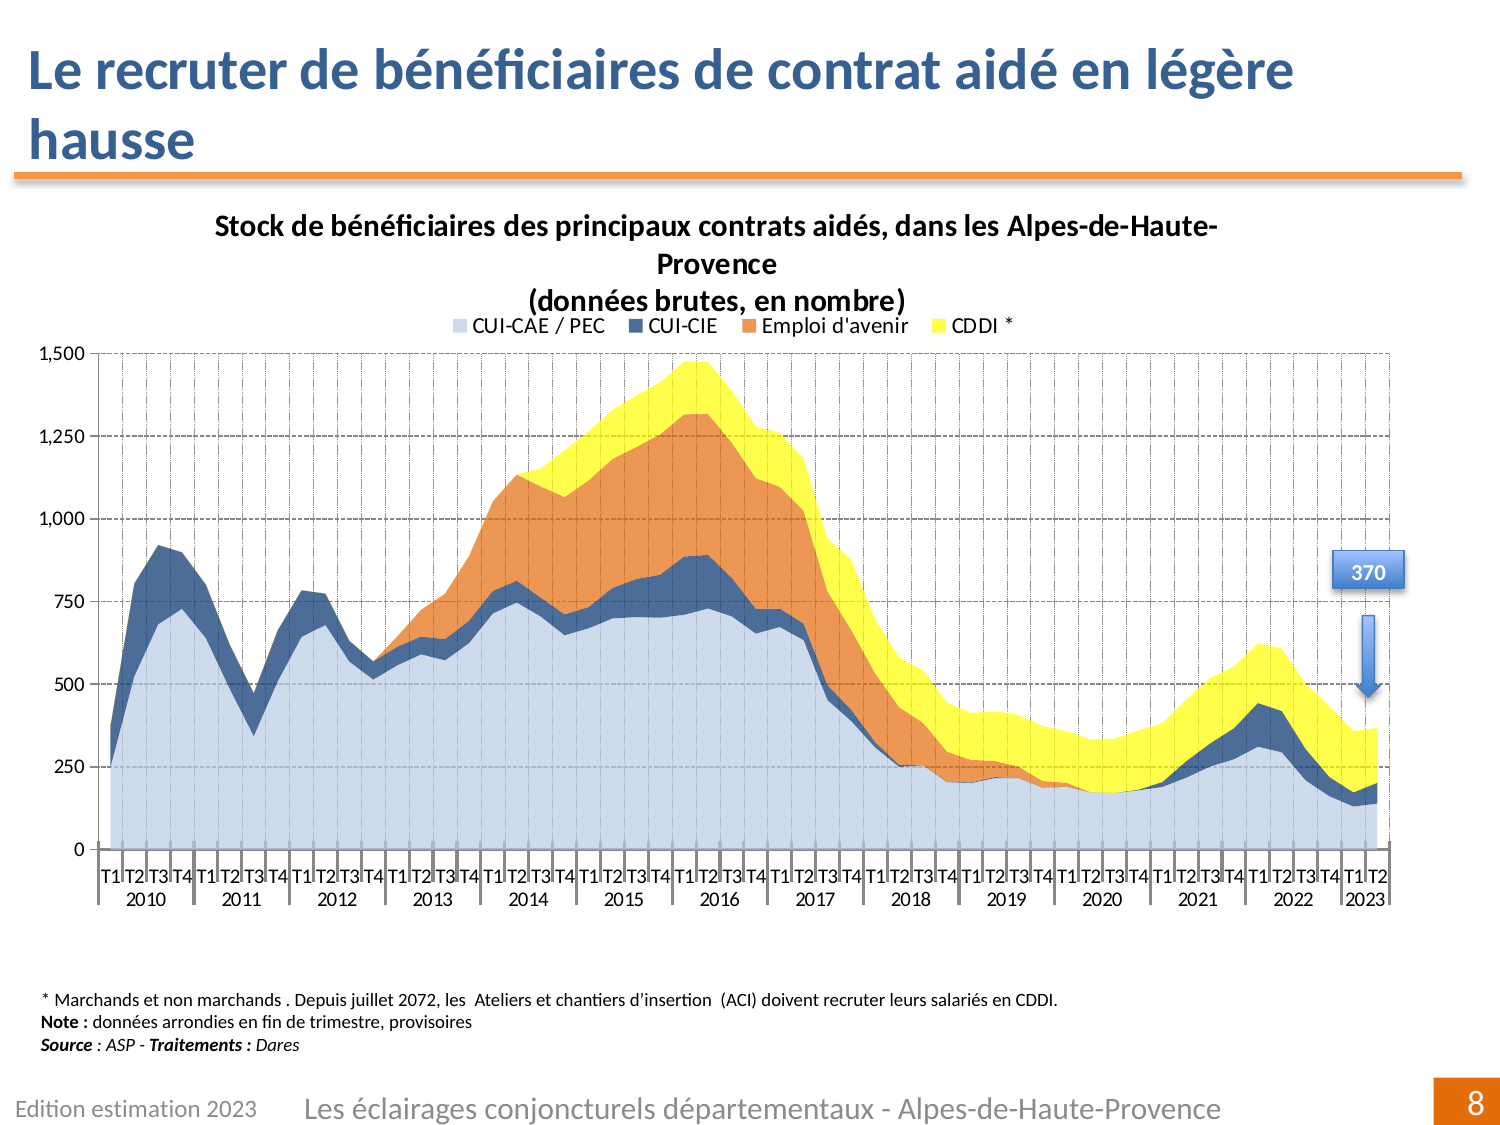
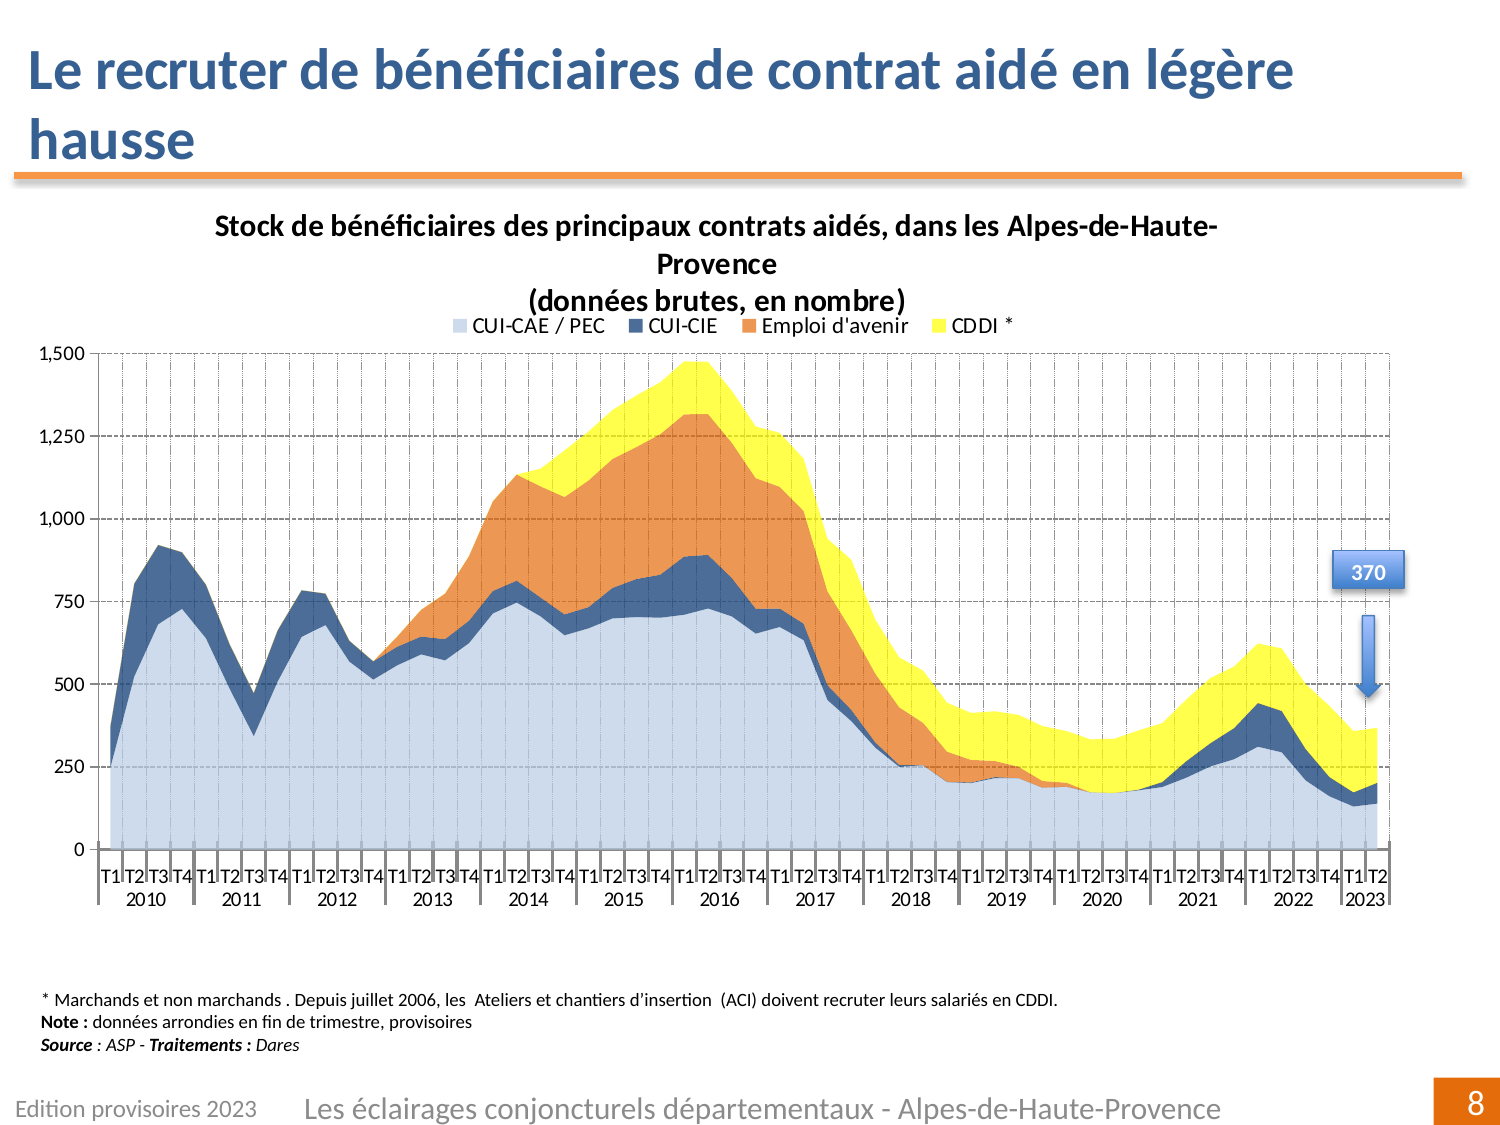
2072: 2072 -> 2006 (419, 1000)
Edition estimation: estimation -> provisoires (146, 1109)
